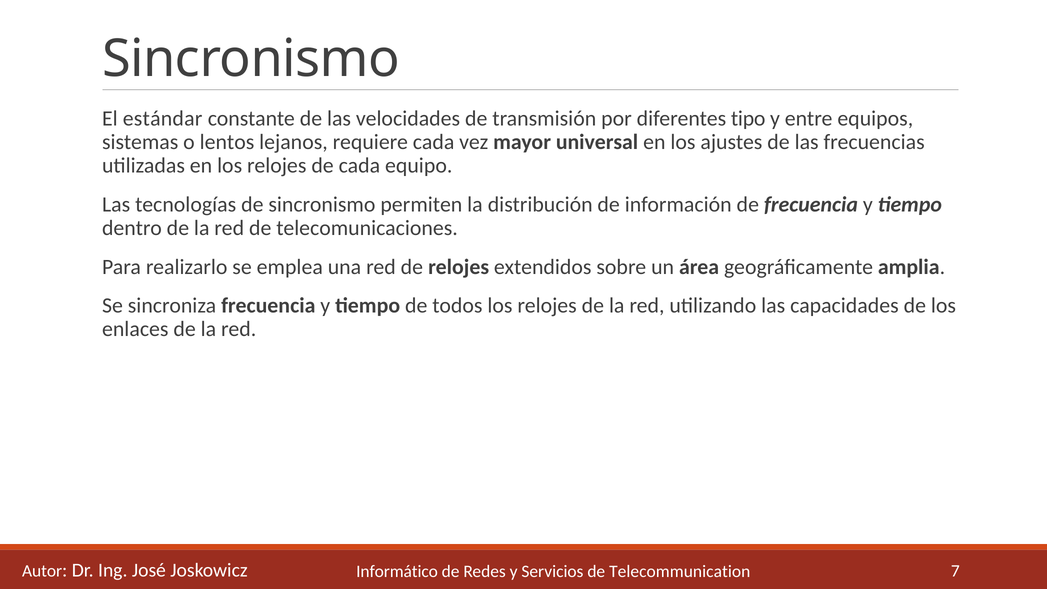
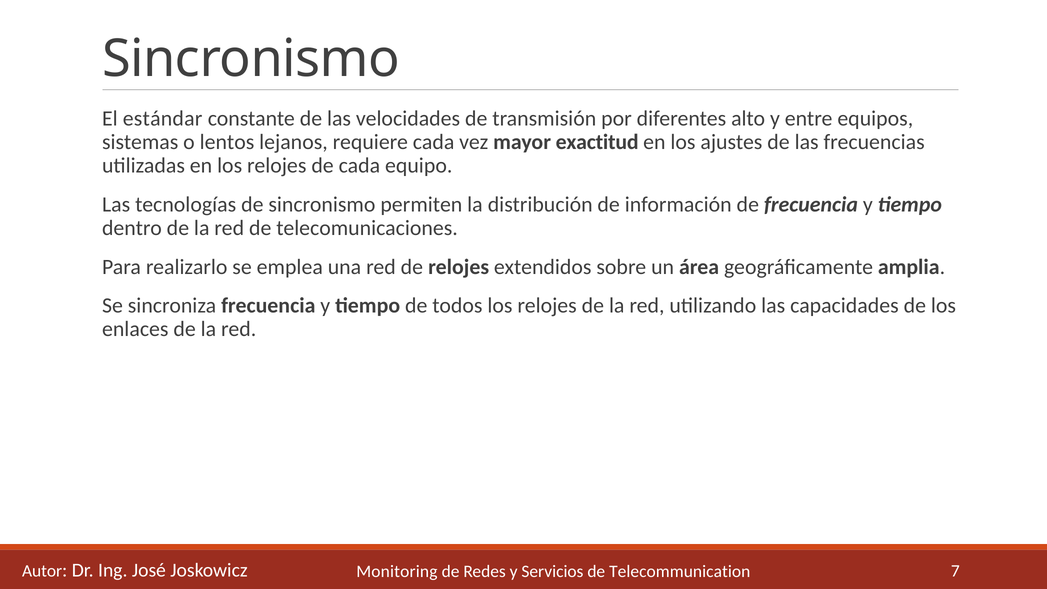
tipo: tipo -> alto (748, 118)
universal: universal -> exactitud (597, 142)
Informático: Informático -> Monitoring (397, 571)
